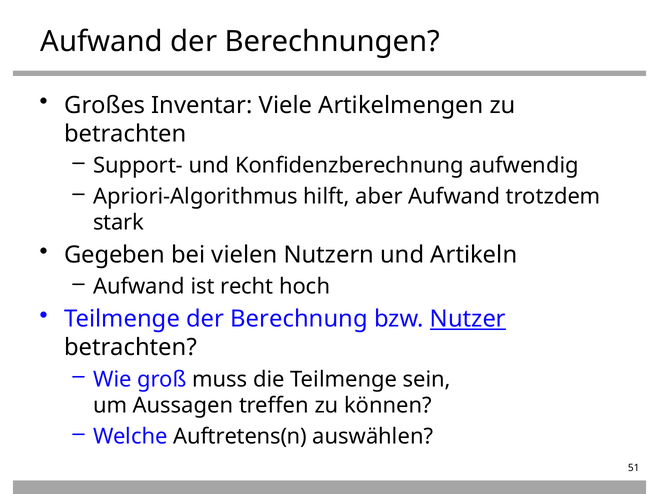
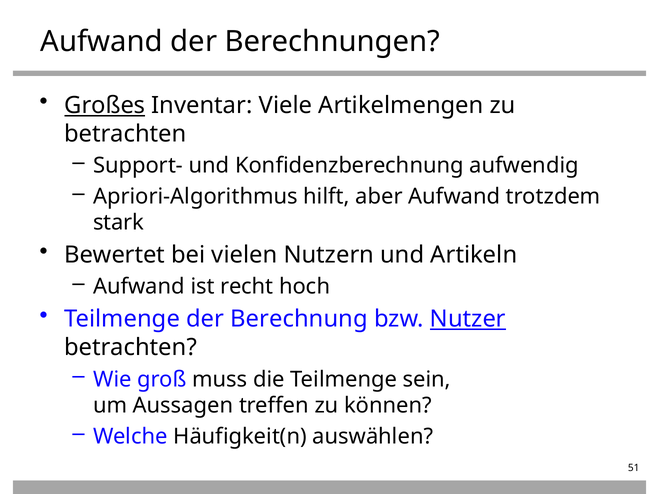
Großes underline: none -> present (105, 106)
Gegeben: Gegeben -> Bewertet (115, 255)
Auftretens(n: Auftretens(n -> Häufigkeit(n (240, 437)
